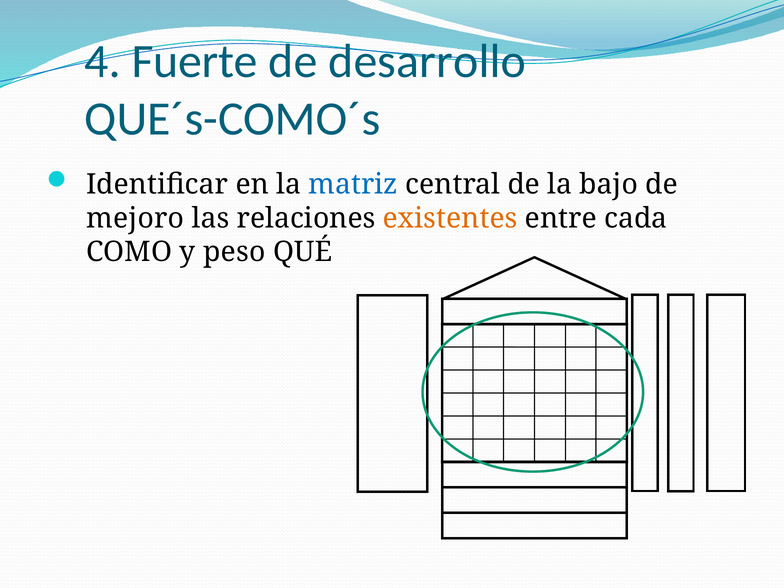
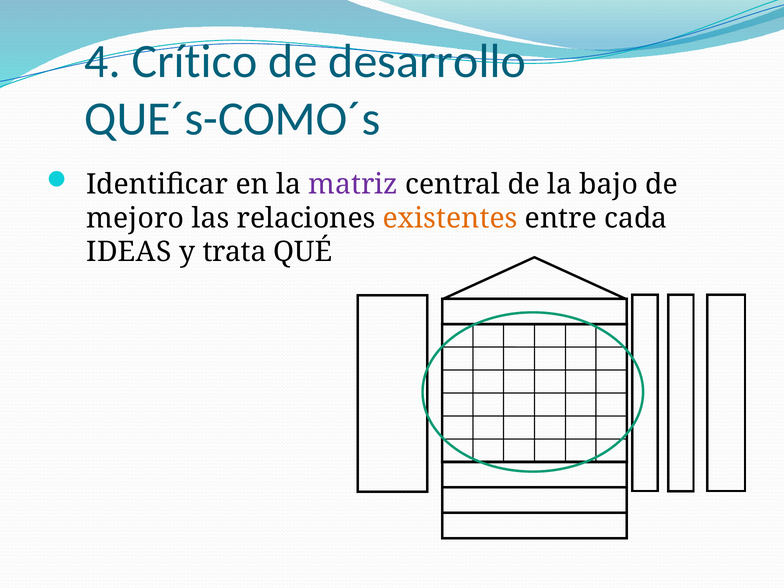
Fuerte: Fuerte -> Crítico (194, 61)
matriz colour: blue -> purple (353, 184)
COMO: COMO -> IDEAS (129, 252)
peso: peso -> trata (235, 252)
